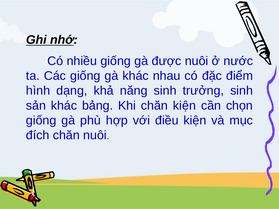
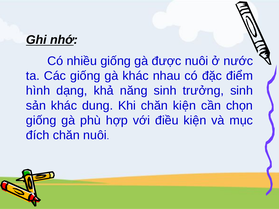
bảng: bảng -> dung (98, 106)
